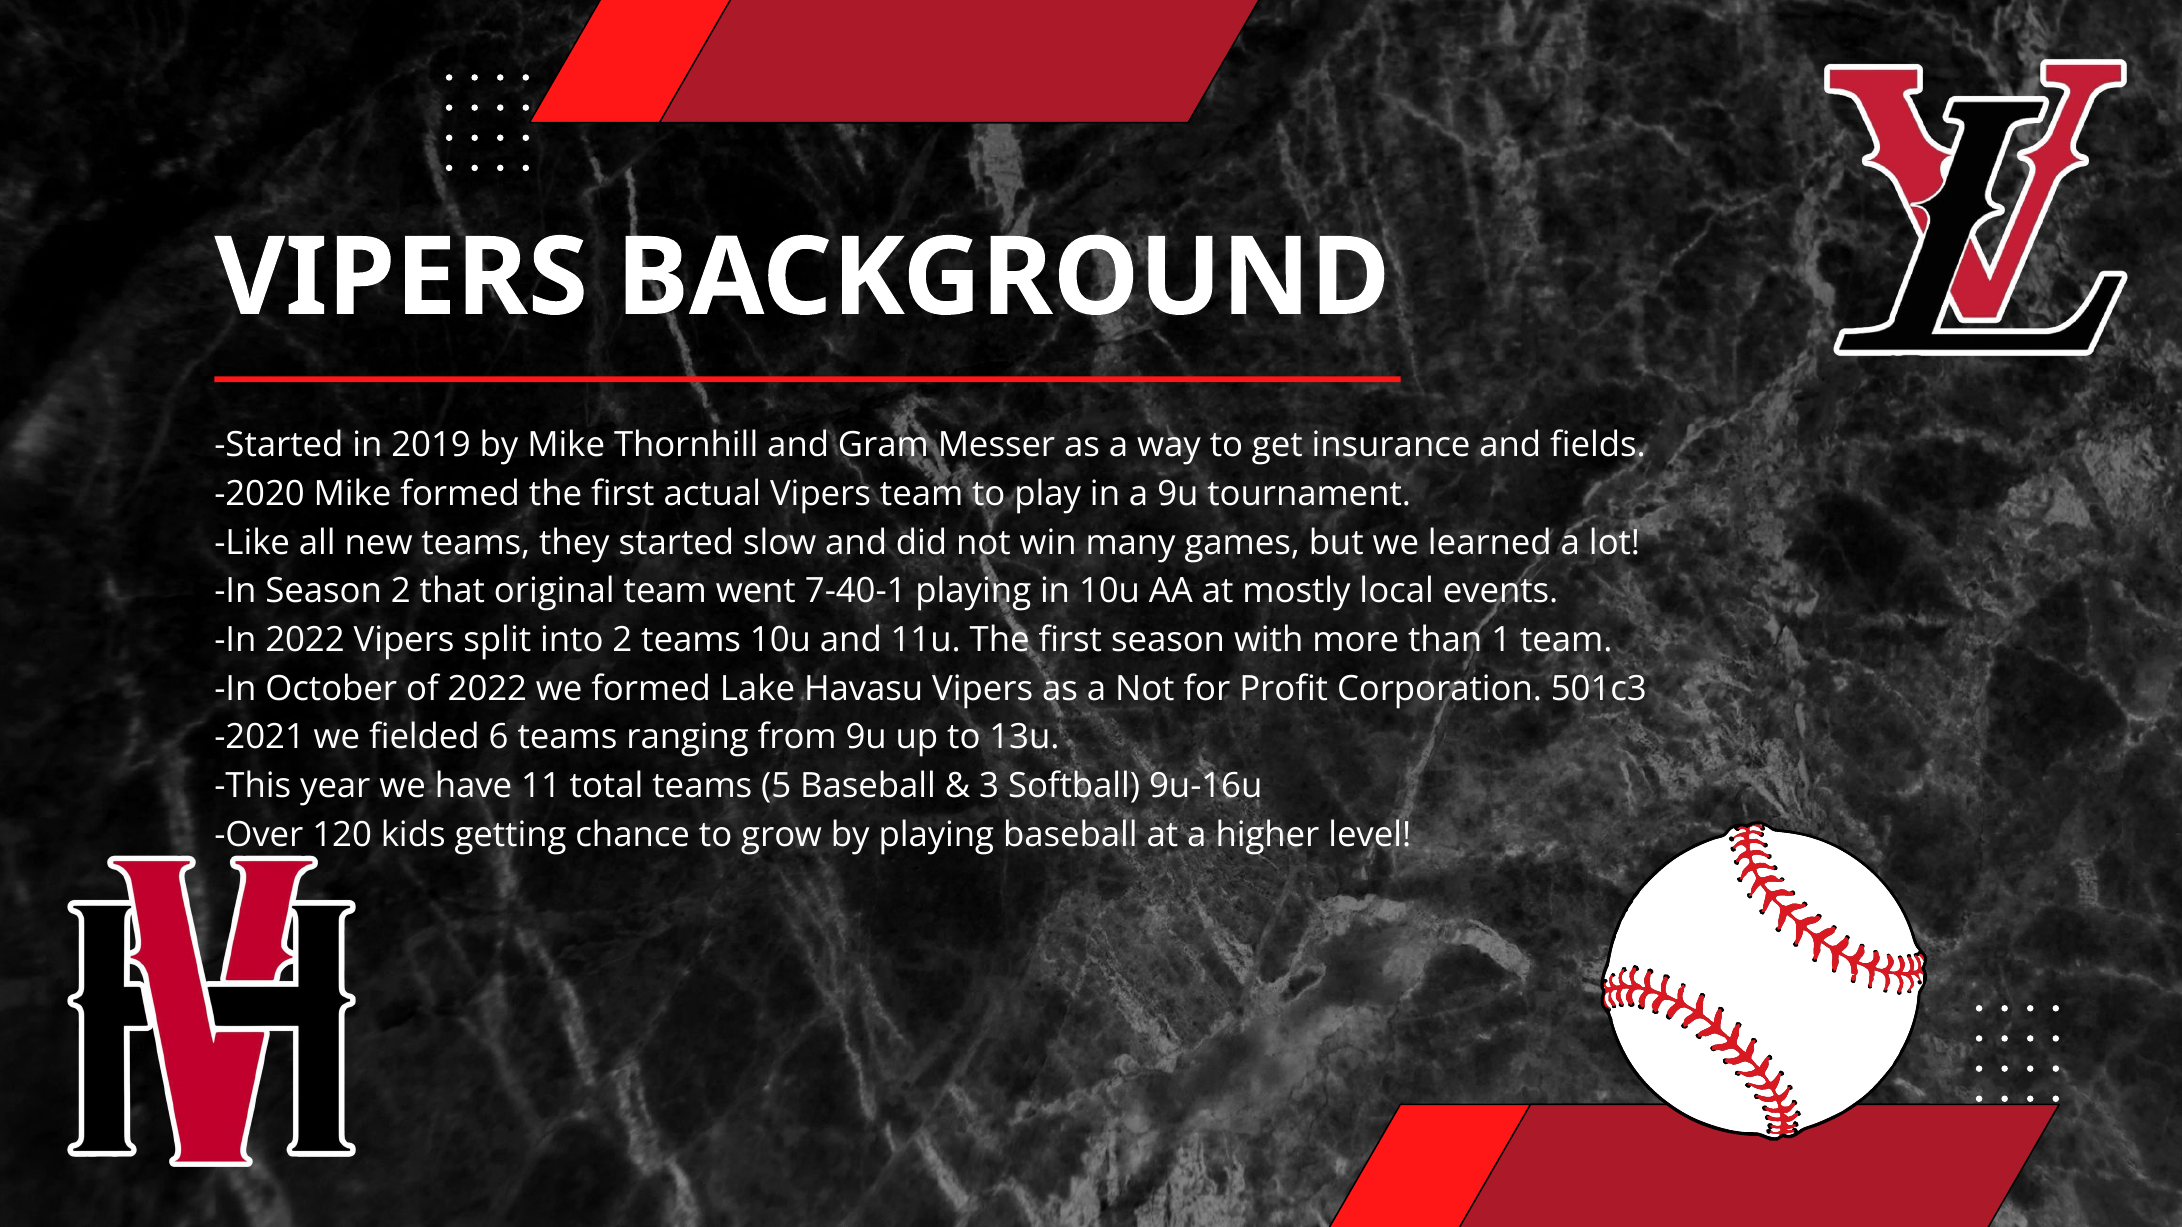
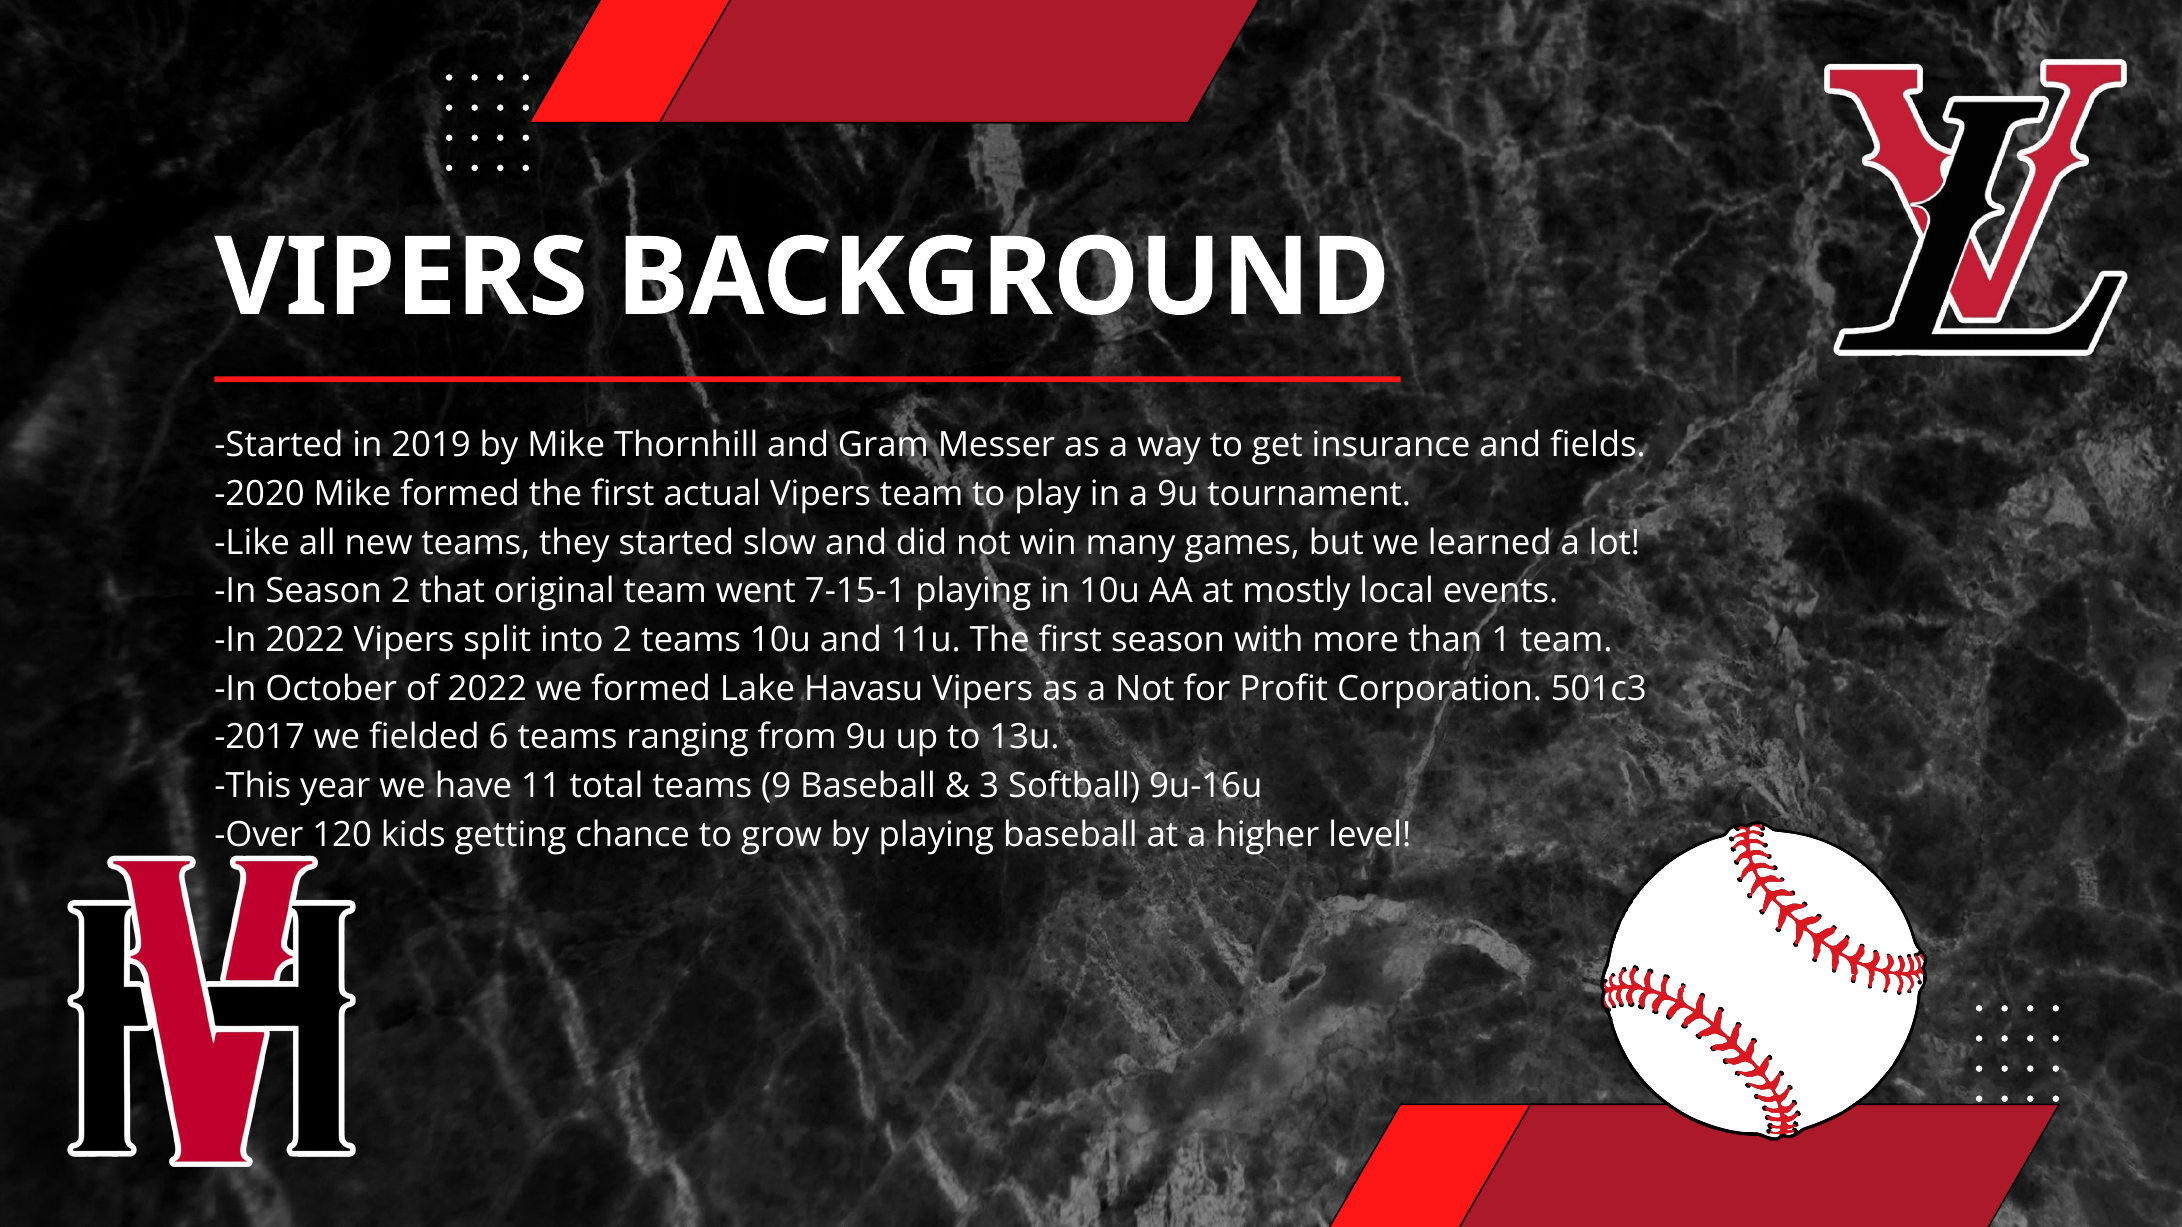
7-40-1: 7-40-1 -> 7-15-1 (856, 592)
-2021: -2021 -> -2017 (260, 738)
5: 5 -> 9 (776, 786)
